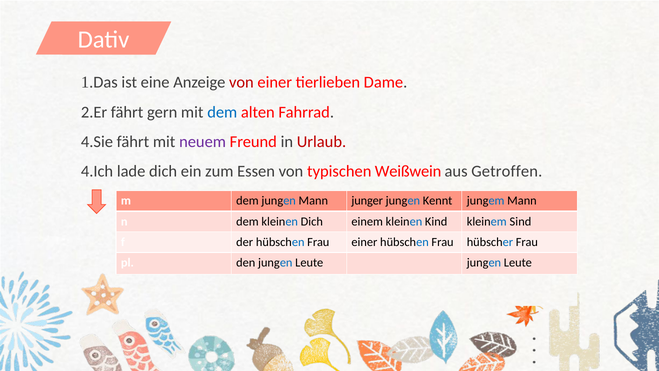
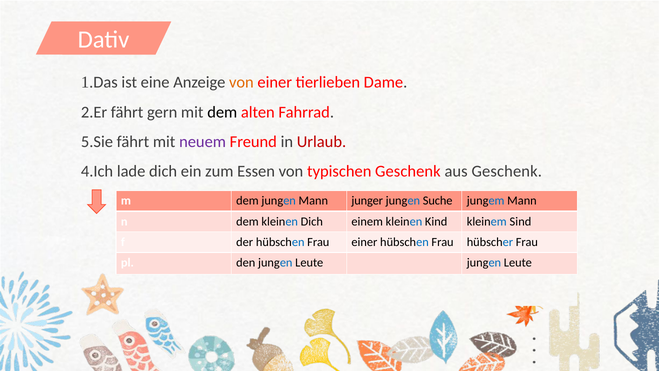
von colour: red -> orange (241, 82)
dem colour: blue -> black (222, 112)
4.Sie: 4.Sie -> 5.Sie (97, 142)
typischen Weißwein: Weißwein -> Geschenk (408, 171)
aus Getroffen: Getroffen -> Geschenk (507, 171)
Kennt: Kennt -> Suche (438, 201)
